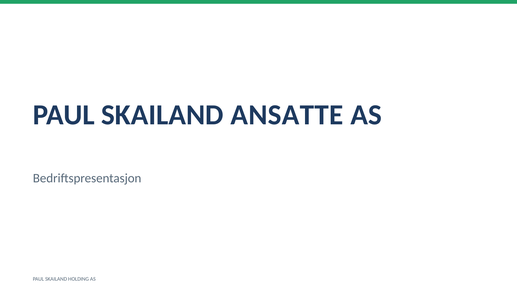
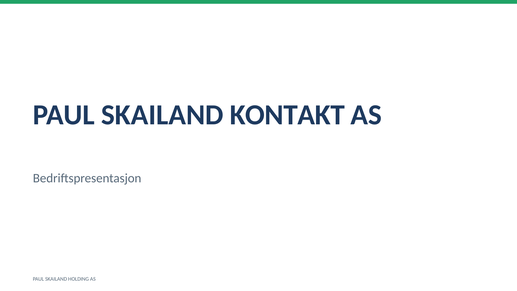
ANSATTE: ANSATTE -> KONTAKT (287, 115)
